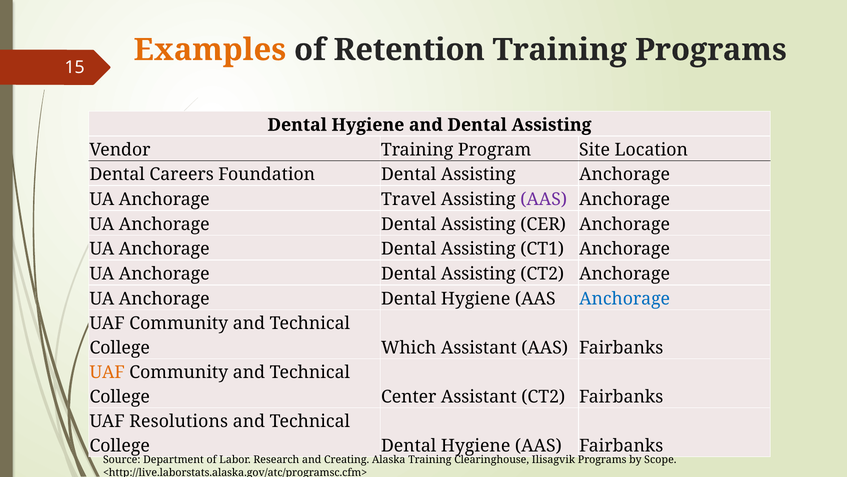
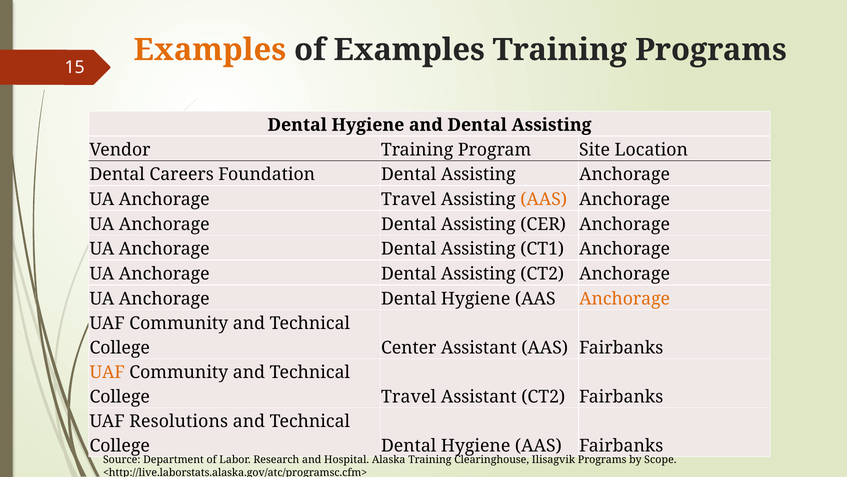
of Retention: Retention -> Examples (409, 50)
AAS colour: purple -> orange (544, 199)
Anchorage colour: blue -> orange (625, 298)
Which: Which -> Center (409, 347)
College Center: Center -> Travel (409, 396)
Creating: Creating -> Hospital (347, 459)
